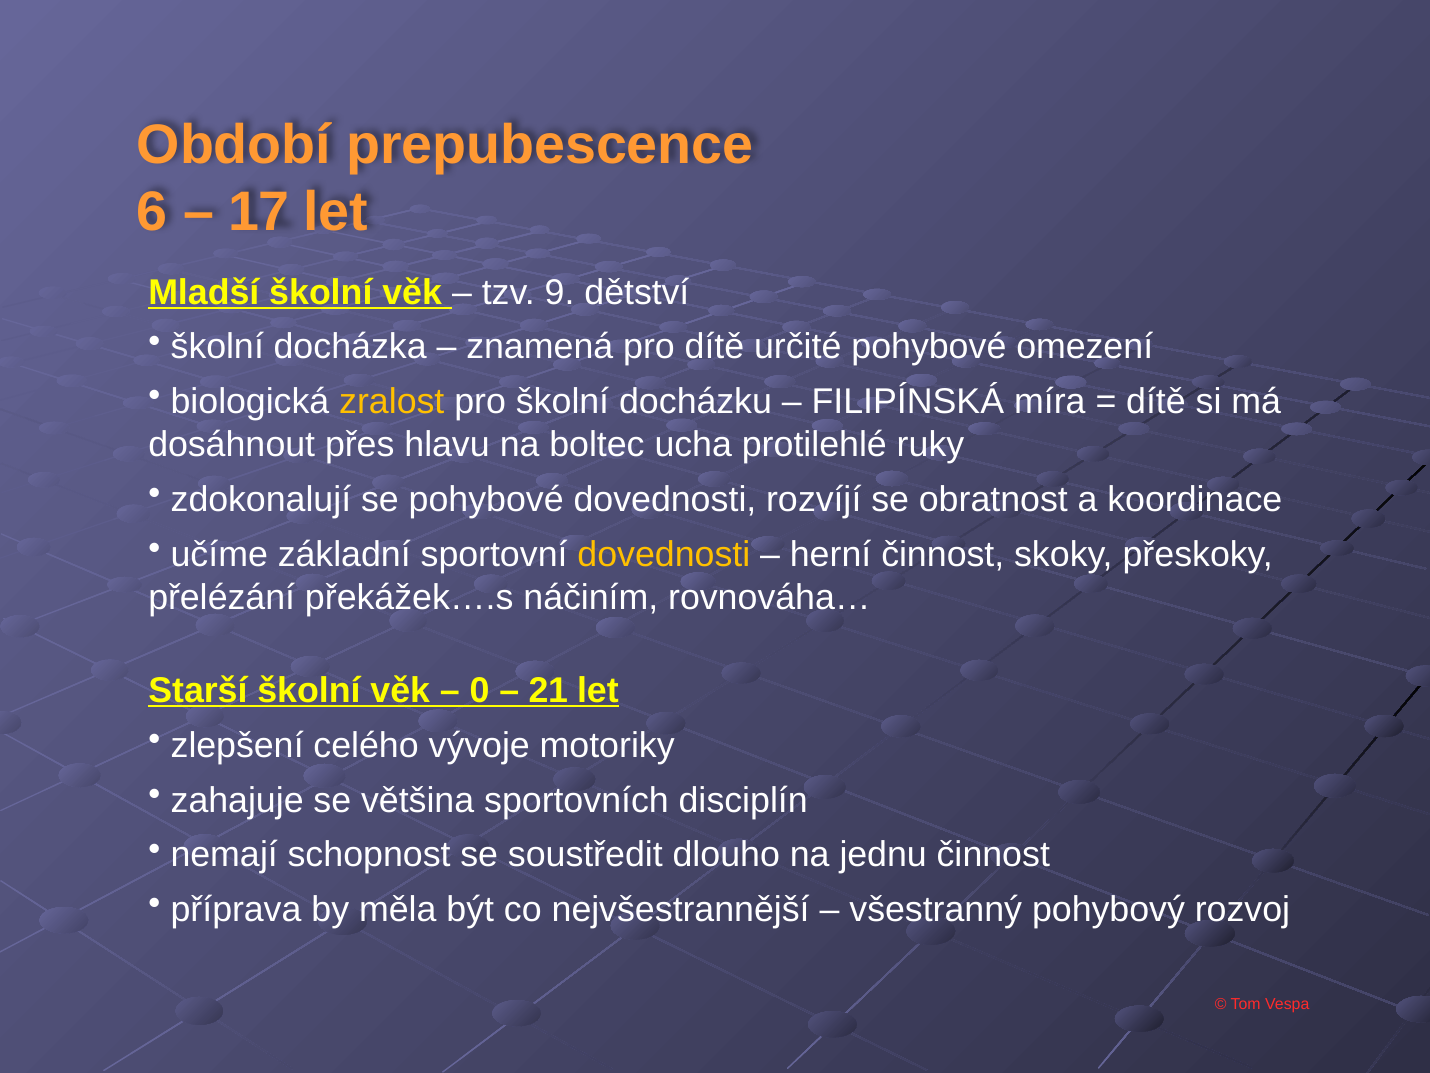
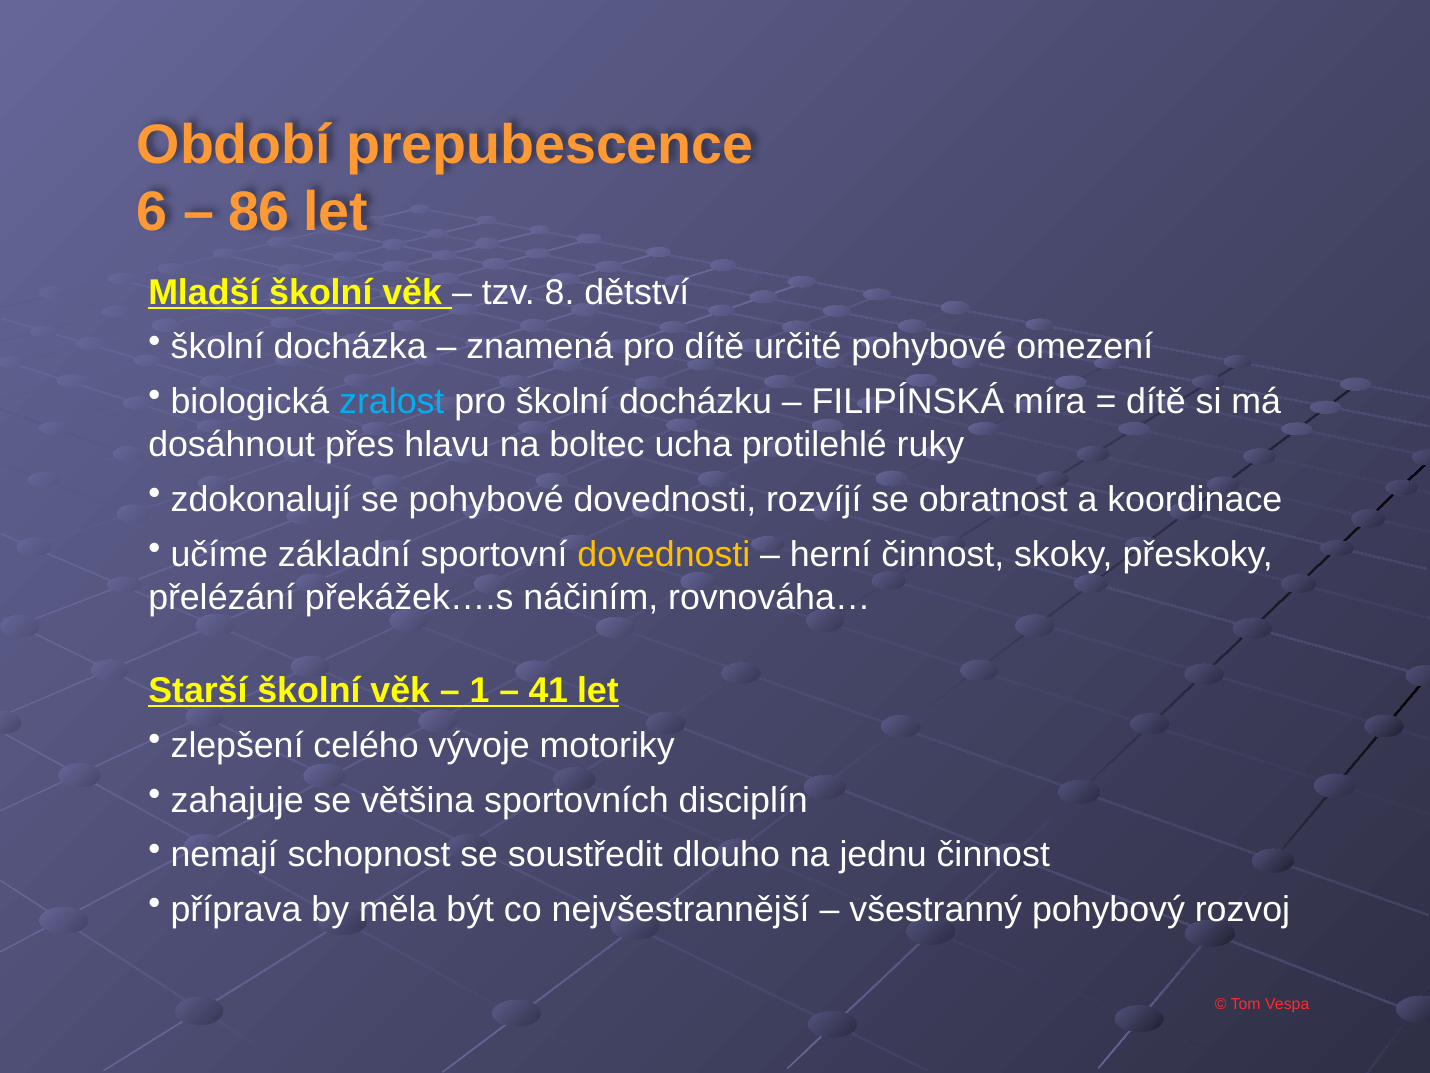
17: 17 -> 86 (259, 212)
9: 9 -> 8 (560, 292)
zralost colour: yellow -> light blue (392, 402)
0: 0 -> 1 (480, 690)
21: 21 -> 41 (548, 690)
